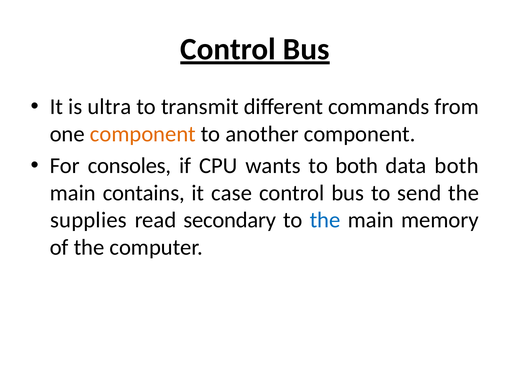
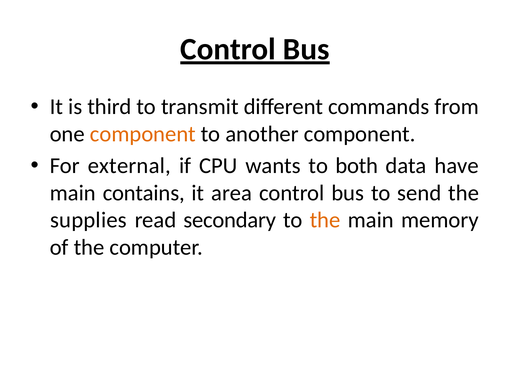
ultra: ultra -> third (109, 107)
consoles: consoles -> external (129, 166)
data both: both -> have (457, 166)
case: case -> area (232, 193)
the colour: blue -> orange (325, 220)
